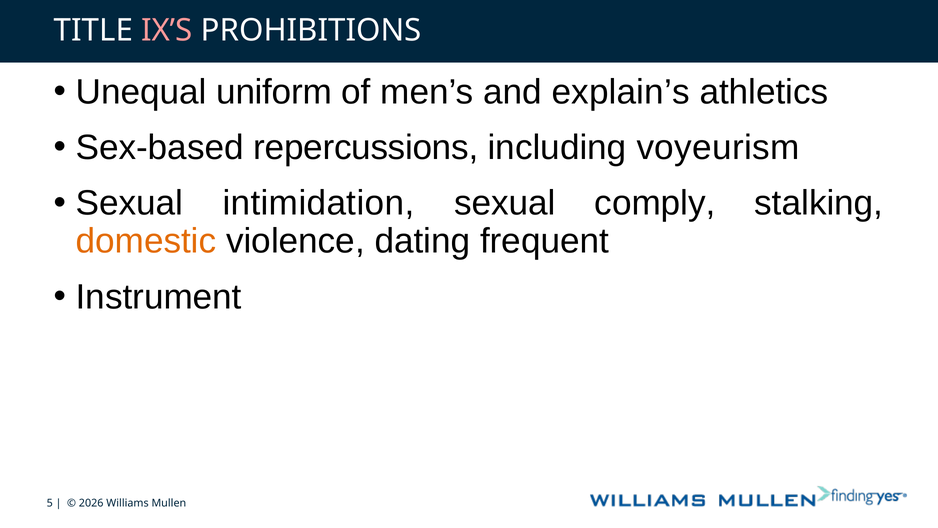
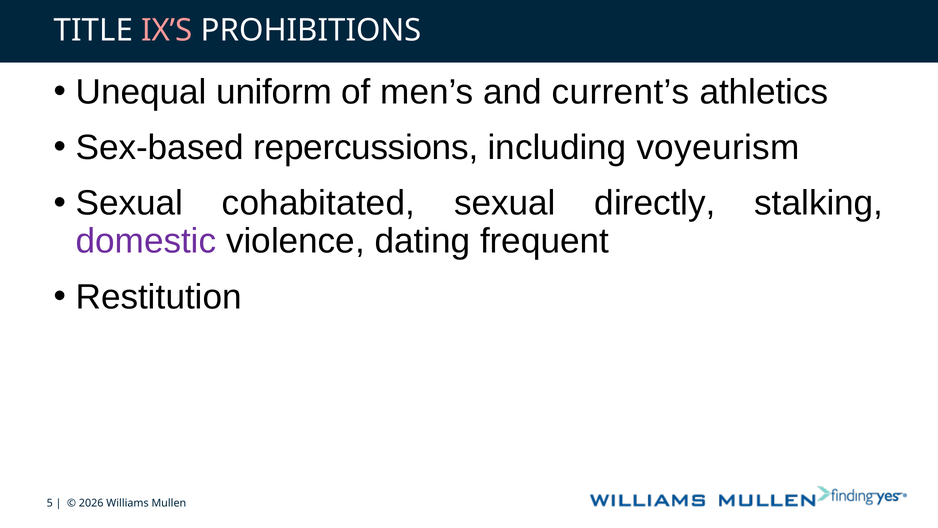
explain’s: explain’s -> current’s (621, 92)
intimidation: intimidation -> cohabitated (319, 203)
comply: comply -> directly (655, 203)
domestic colour: orange -> purple (146, 241)
Instrument: Instrument -> Restitution (159, 297)
